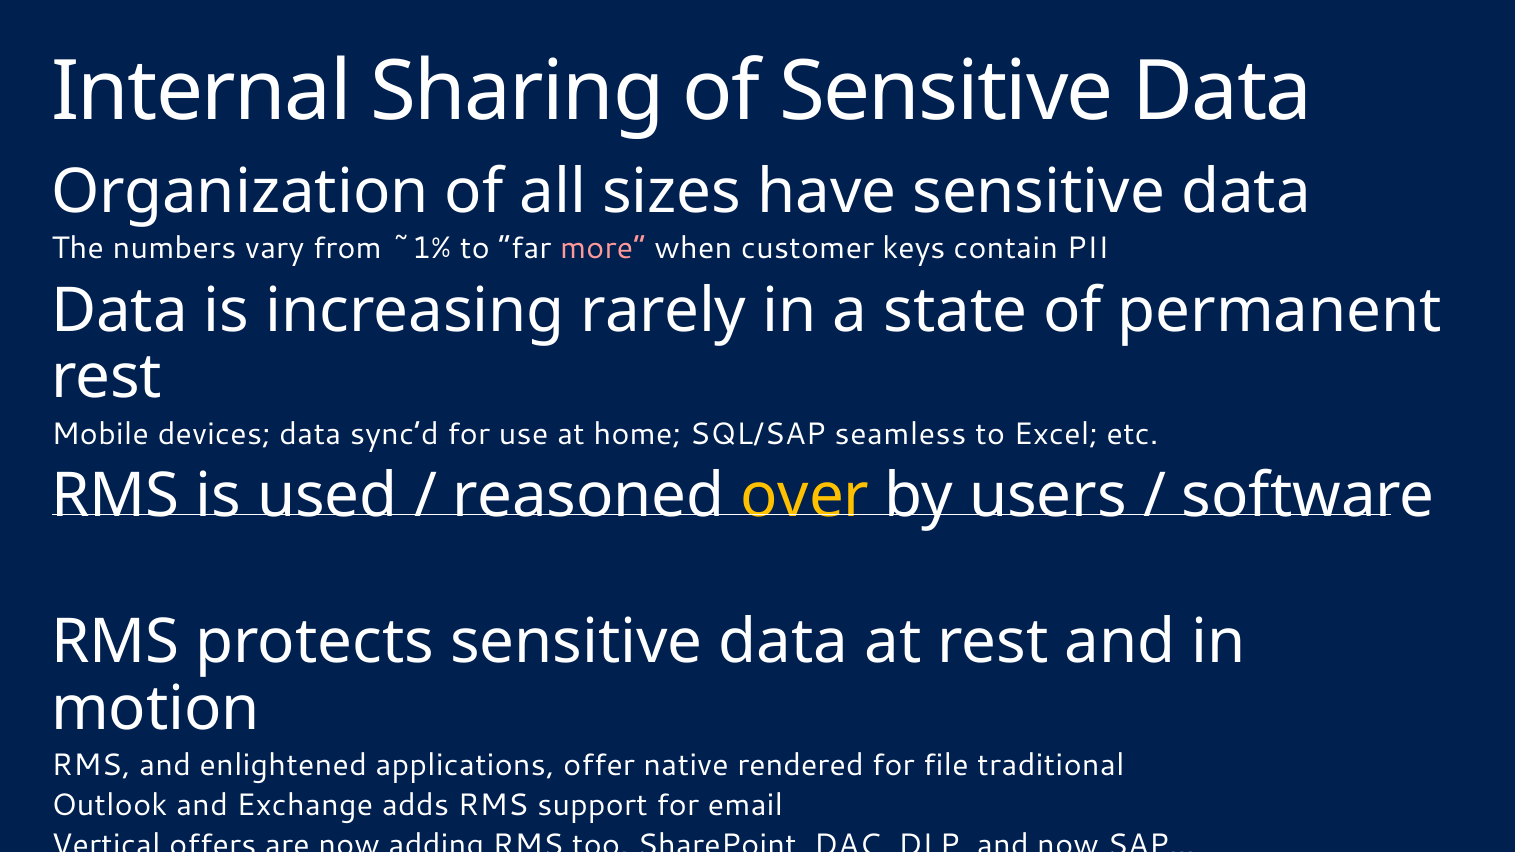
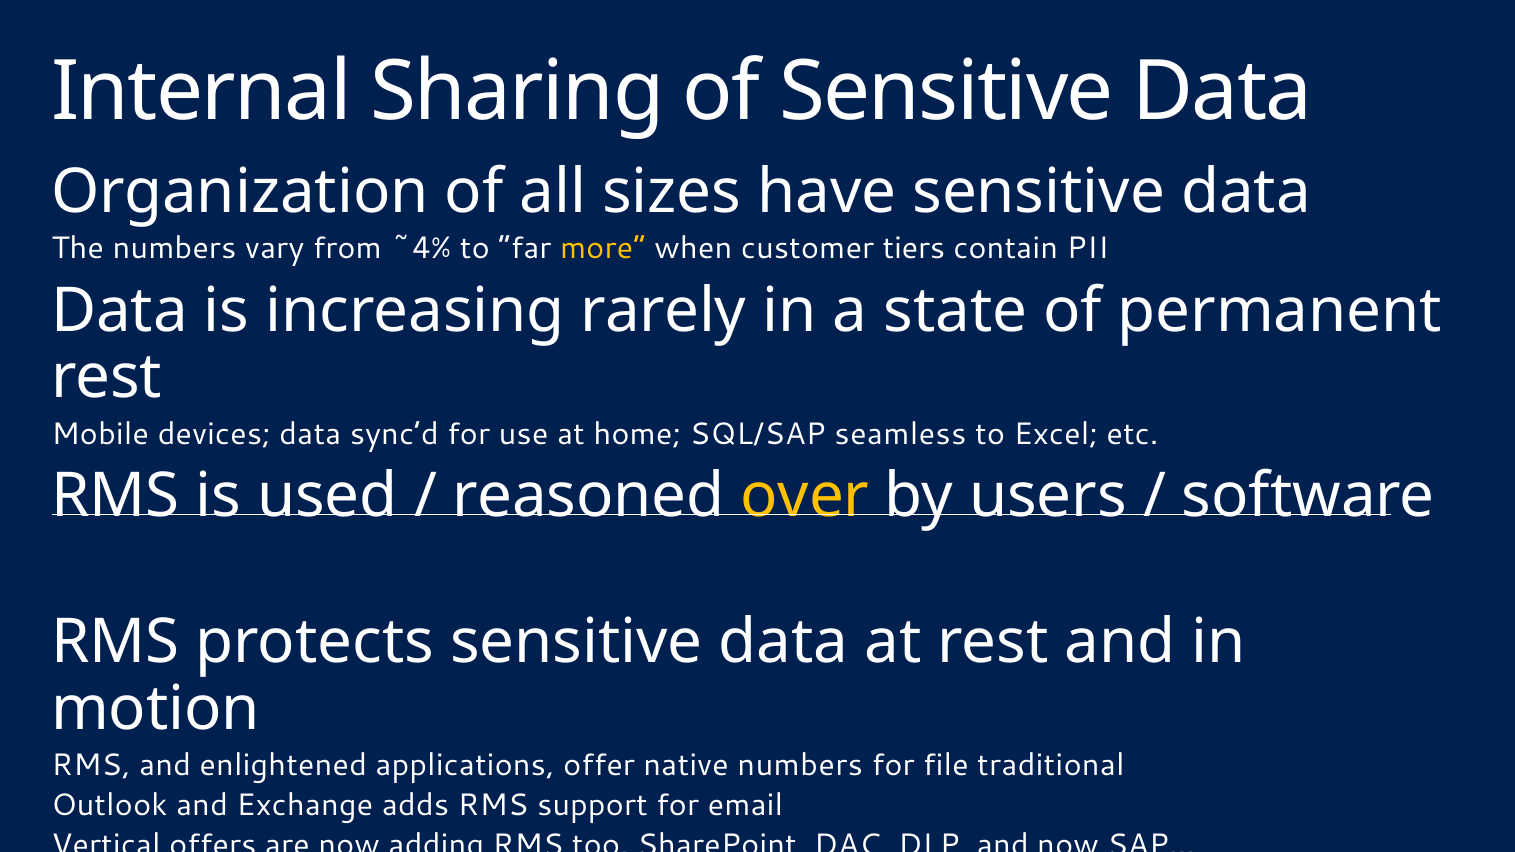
~1%: ~1% -> ~4% (421, 248)
more colour: pink -> yellow (603, 248)
keys: keys -> tiers (914, 248)
native rendered: rendered -> numbers (800, 766)
